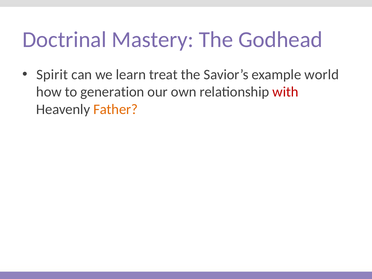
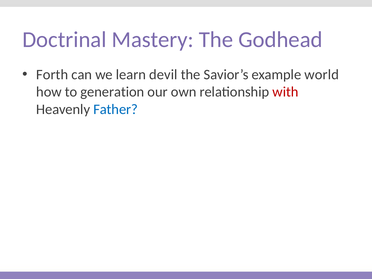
Spirit: Spirit -> Forth (52, 75)
treat: treat -> devil (163, 75)
Father colour: orange -> blue (116, 109)
